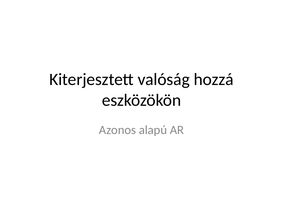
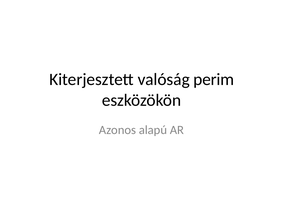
hozzá: hozzá -> perim (214, 80)
